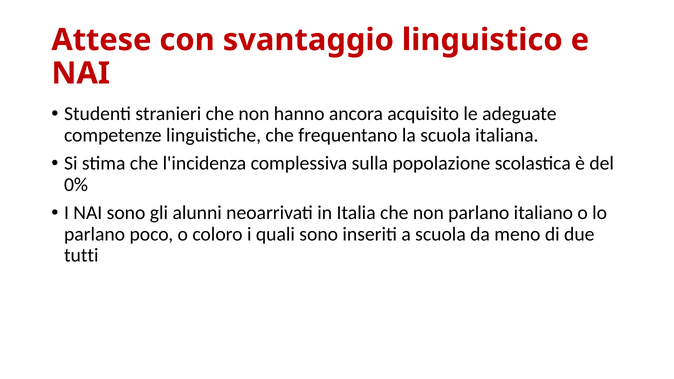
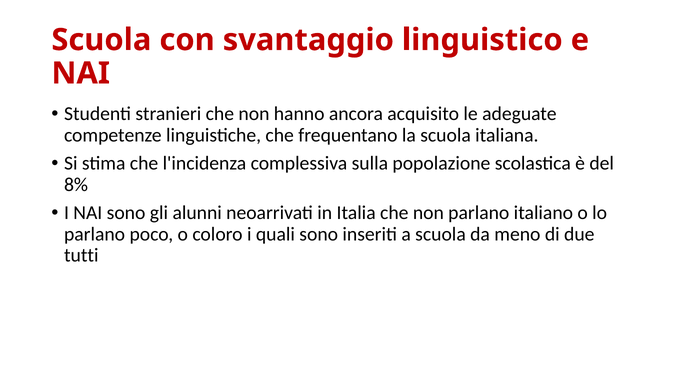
Attese: Attese -> Scuola (101, 40)
0%: 0% -> 8% (76, 185)
